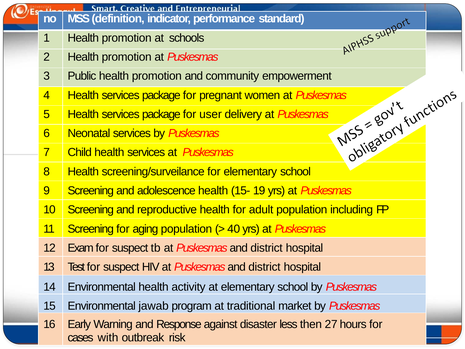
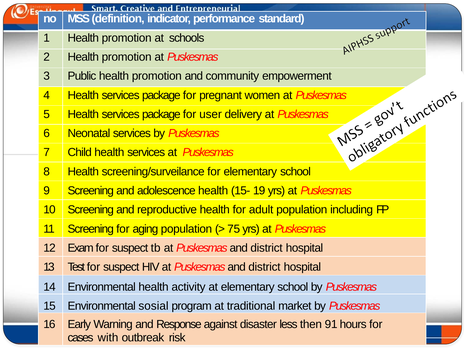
40: 40 -> 75 (234, 229)
jawab: jawab -> sosial (153, 306)
27: 27 -> 91 (331, 324)
